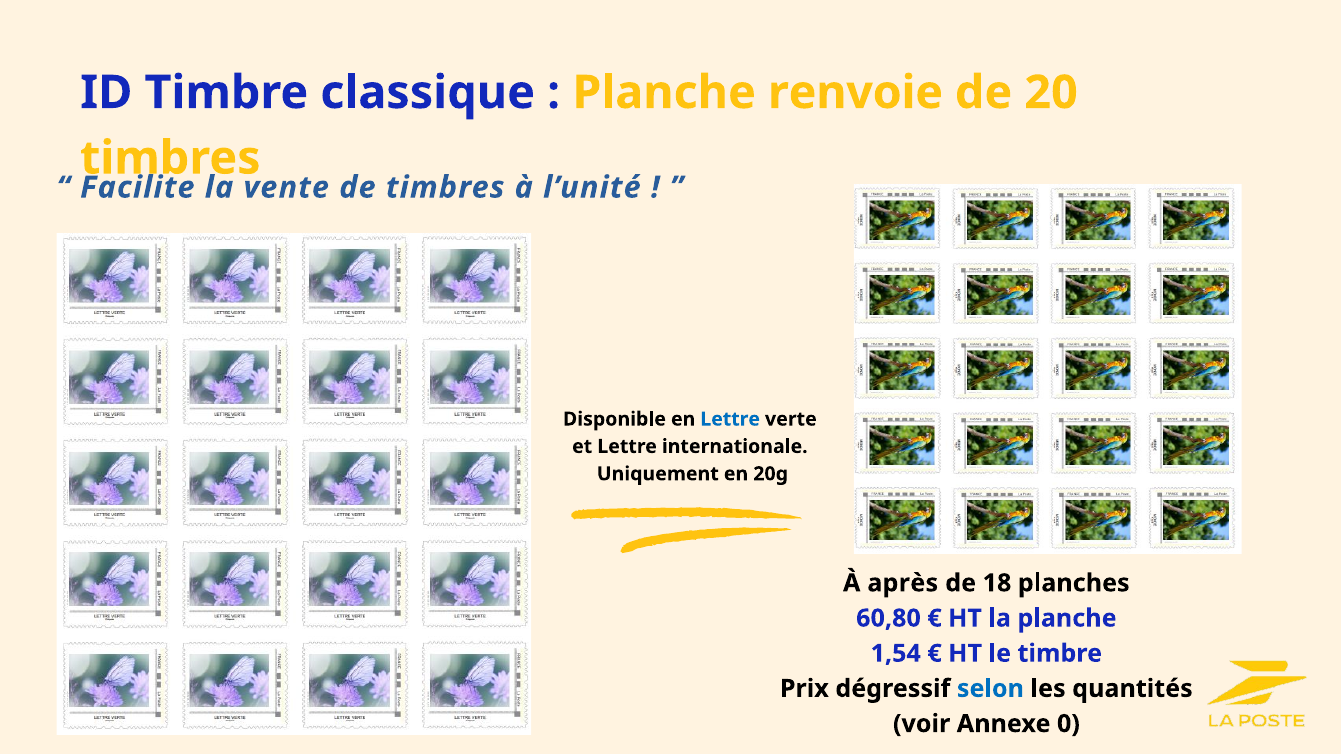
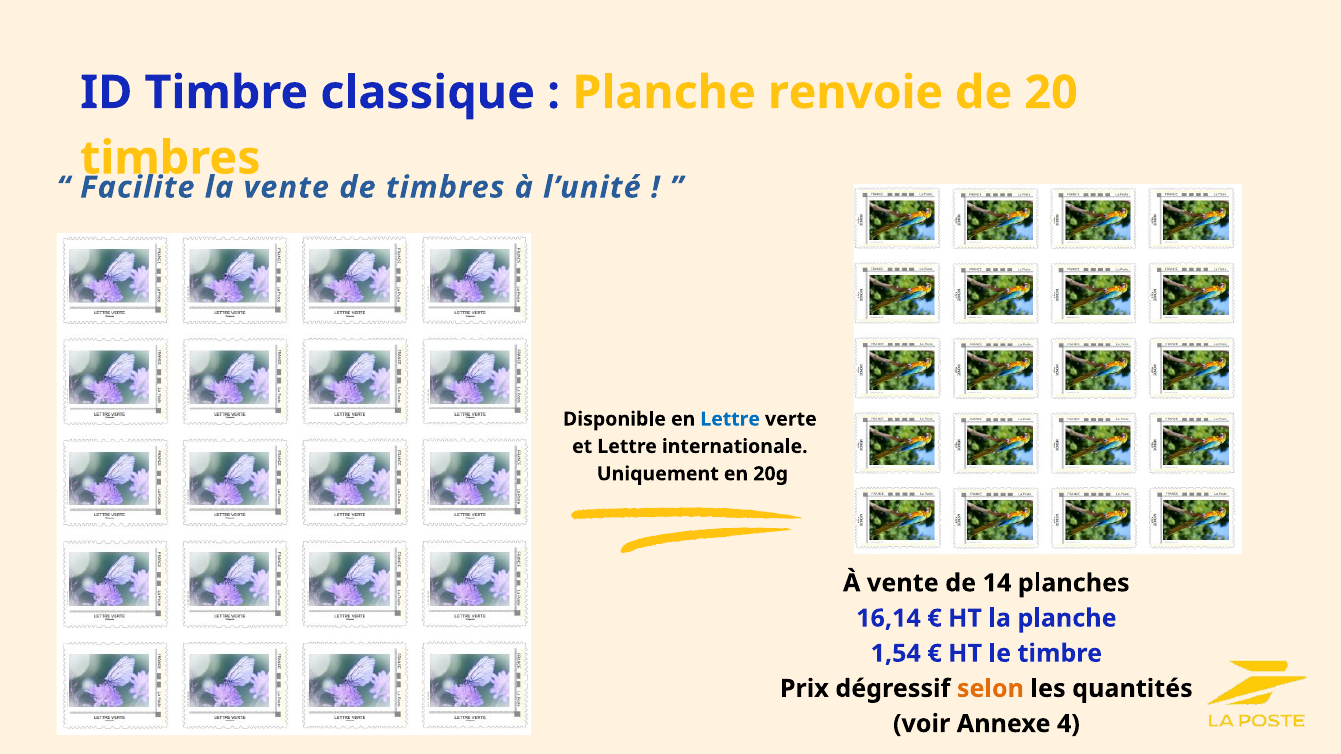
À après: après -> vente (903, 583)
18: 18 -> 14 (997, 583)
60,80: 60,80 -> 16,14 (888, 619)
selon colour: blue -> orange (990, 689)
0: 0 -> 4 (1068, 724)
